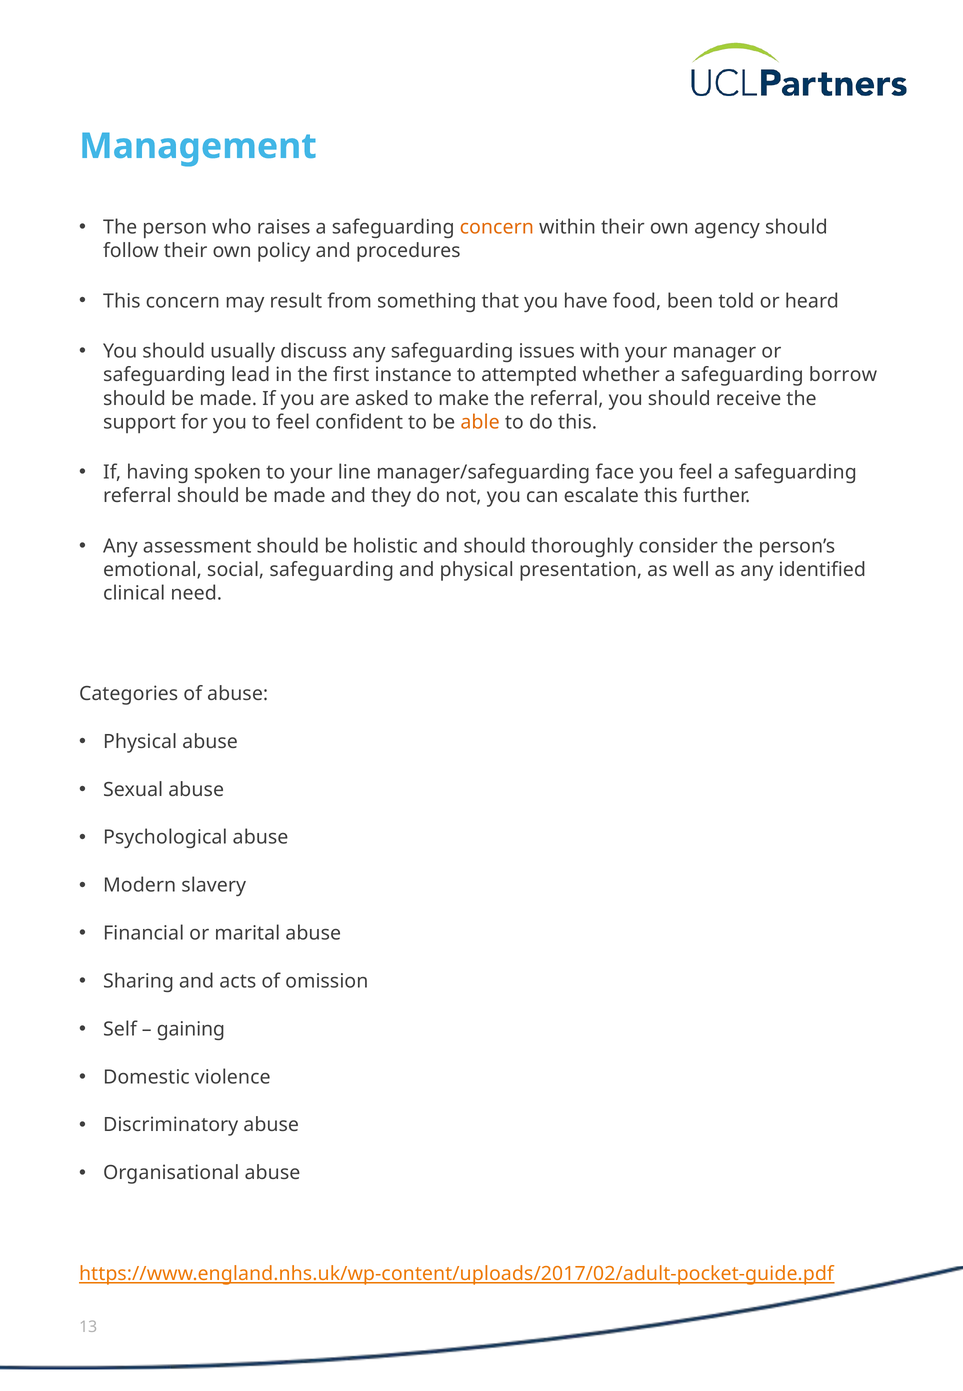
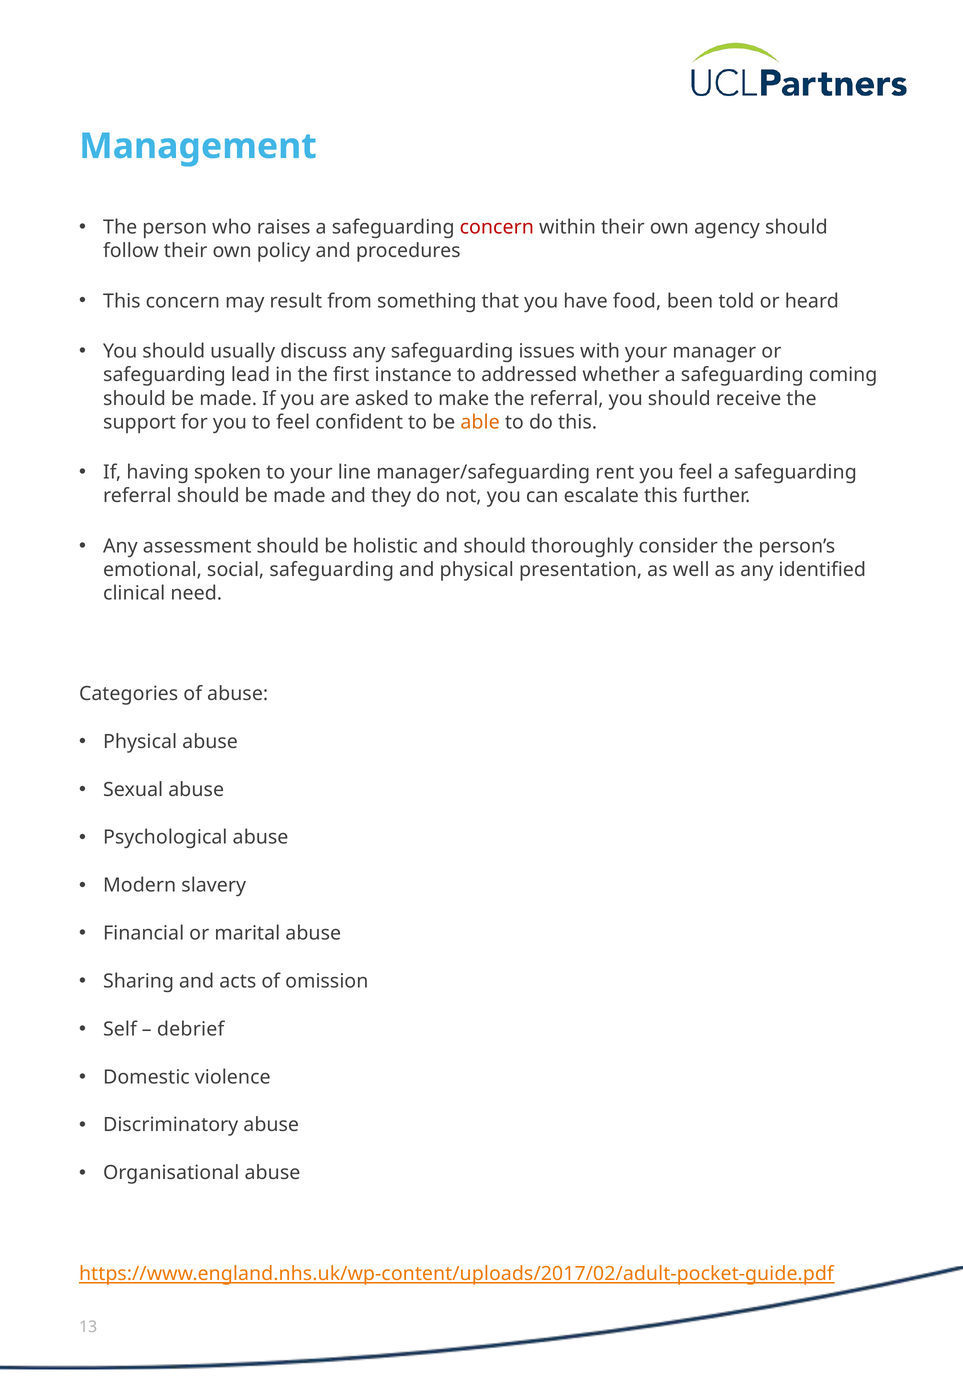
concern colour: orange -> red (497, 227)
attempted: attempted -> addressed (529, 375)
borrow: borrow -> coming (843, 375)
face: face -> rent (615, 472)
gaining: gaining -> debrief (191, 1029)
